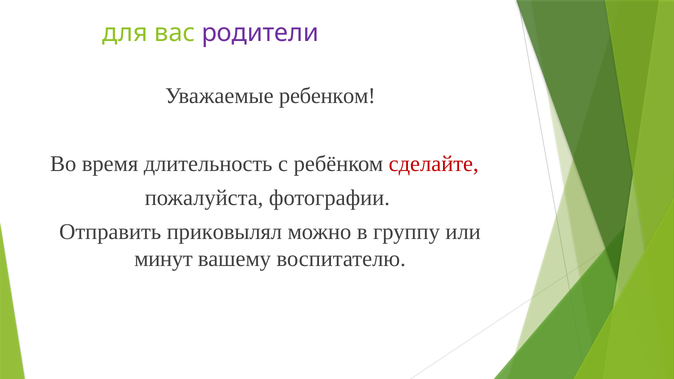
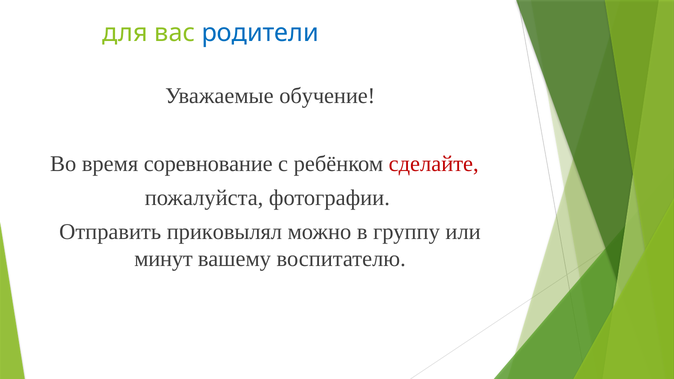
родители colour: purple -> blue (260, 33)
ребенком: ребенком -> обучение (327, 96)
длительность: длительность -> соревнование (208, 164)
